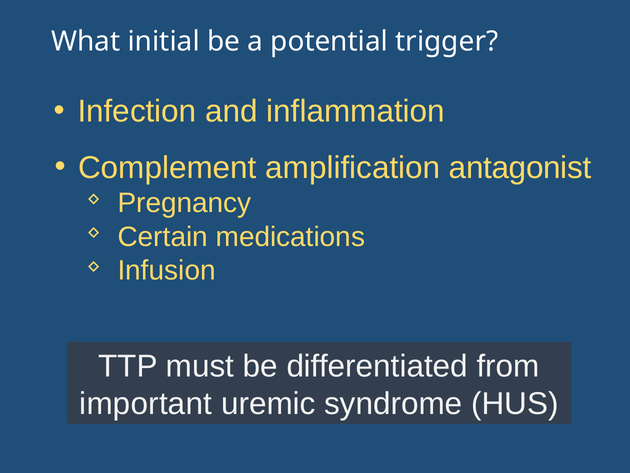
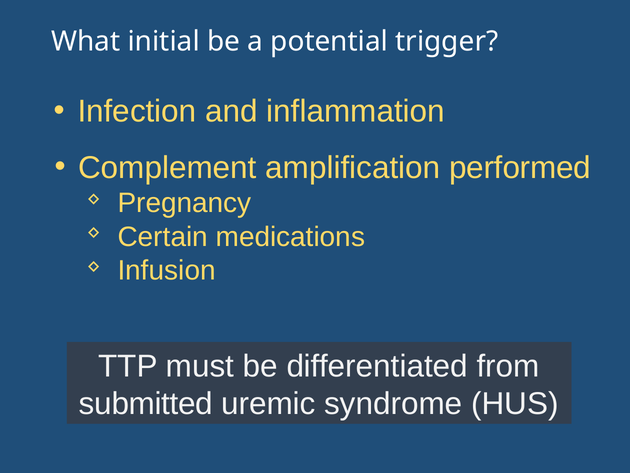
antagonist: antagonist -> performed (520, 168)
important: important -> submitted (146, 404)
